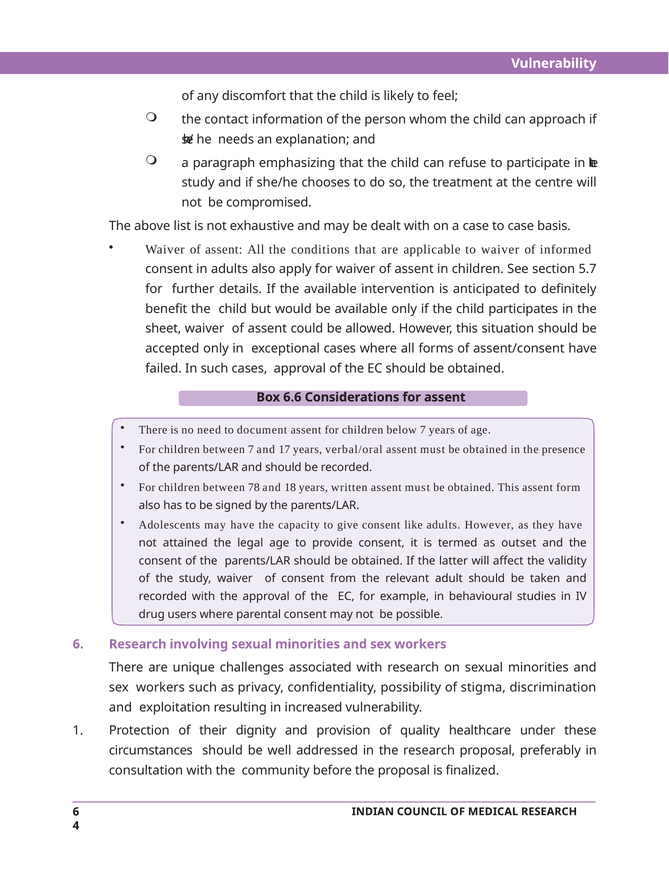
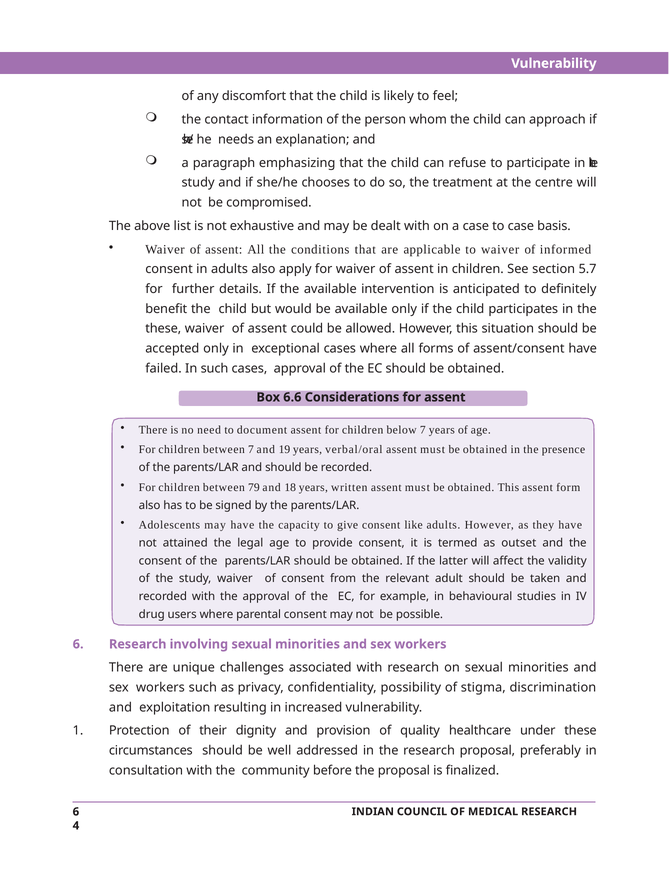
sheet: sheet -> these (163, 329)
17: 17 -> 19 (284, 450)
78: 78 -> 79 (254, 487)
